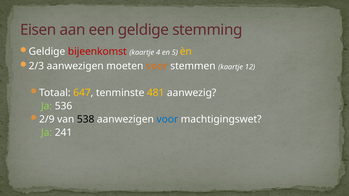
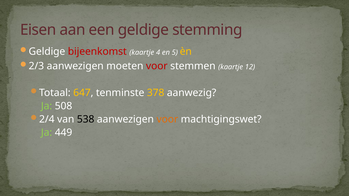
voor colour: orange -> red (157, 66)
481: 481 -> 378 (156, 93)
536: 536 -> 508 (64, 106)
2/9: 2/9 -> 2/4 (47, 119)
voor colour: blue -> orange (167, 119)
241: 241 -> 449 (64, 133)
